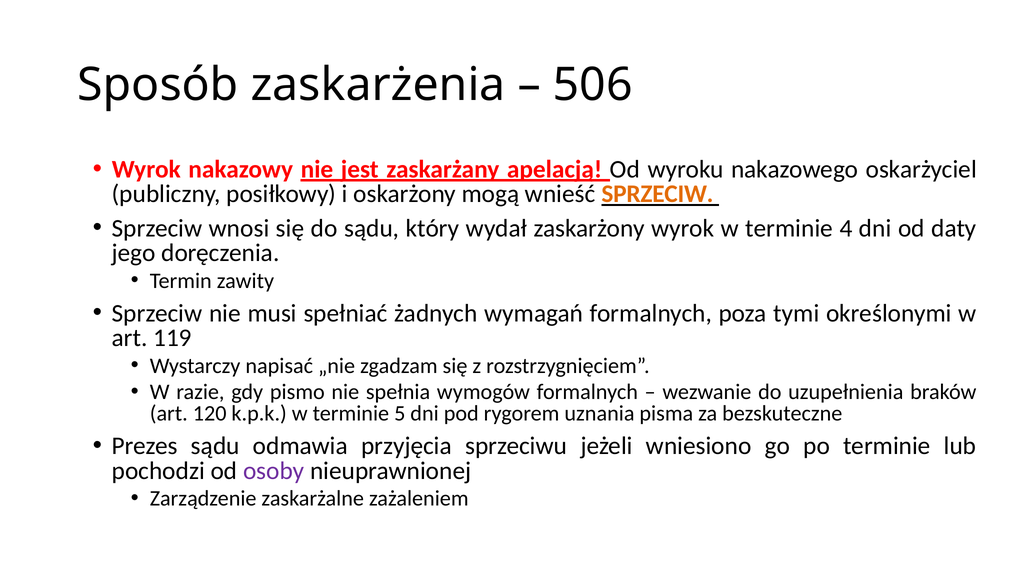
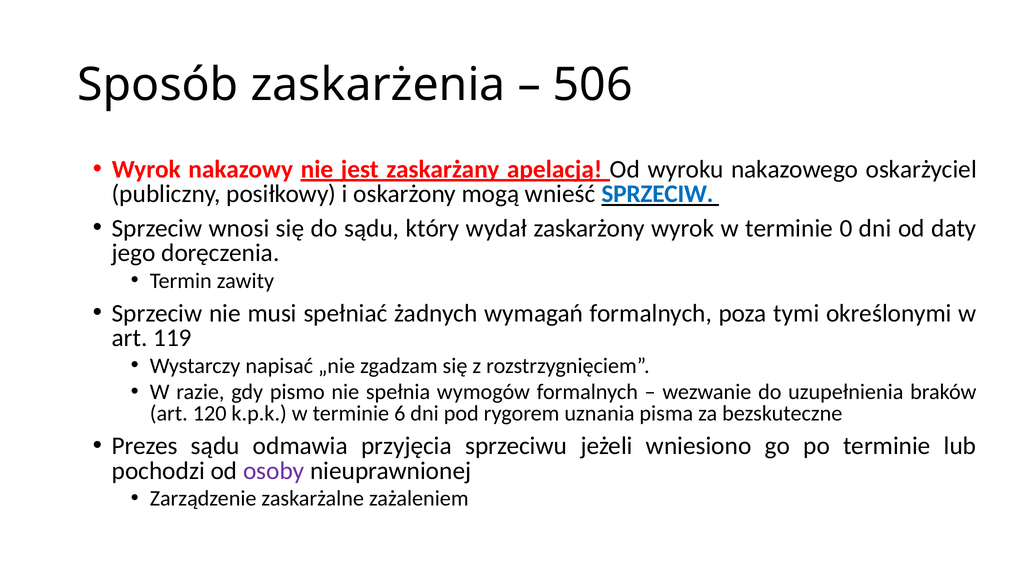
SPRZECIW colour: orange -> blue (657, 194)
4: 4 -> 0 (846, 228)
5: 5 -> 6 (400, 414)
